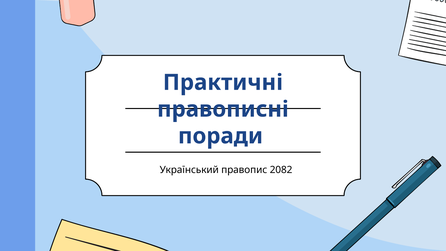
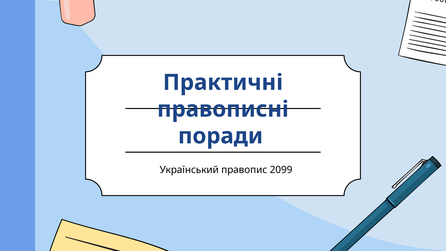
2082: 2082 -> 2099 (281, 170)
